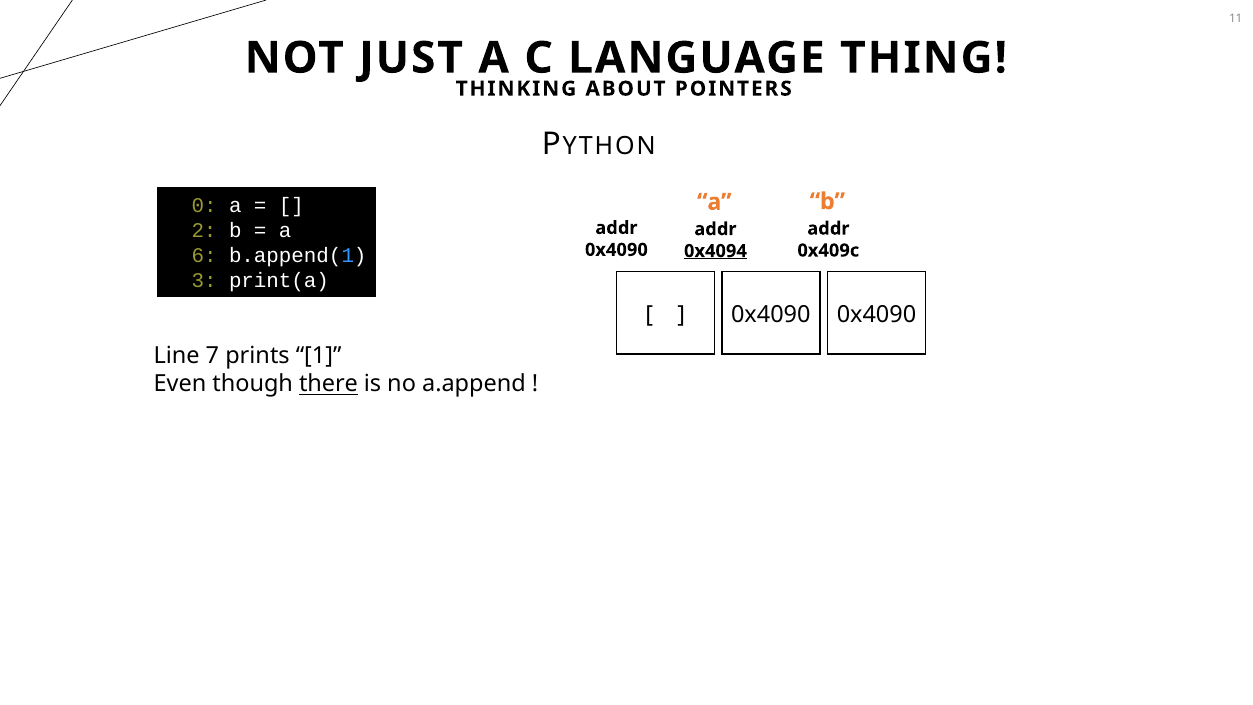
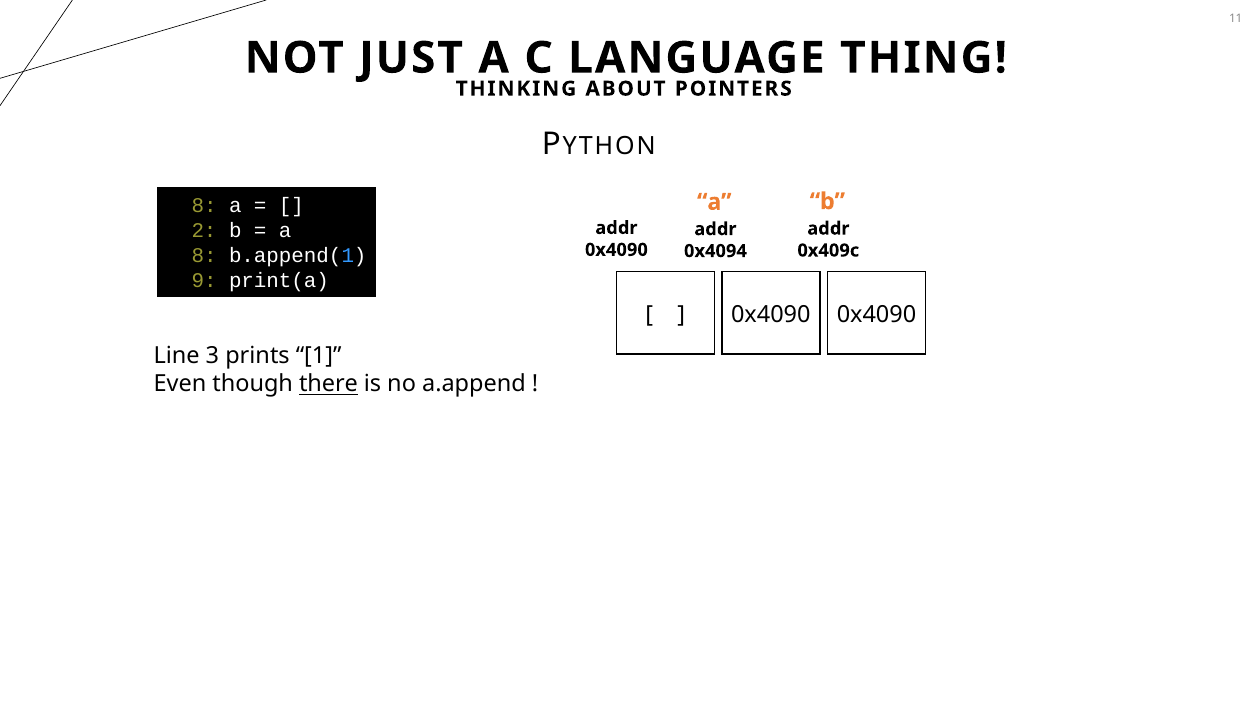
0: 0 -> 8 (204, 206)
0x4094 underline: present -> none (715, 251)
6: 6 -> 8 (204, 256)
3: 3 -> 9 (204, 281)
7: 7 -> 3 (212, 356)
